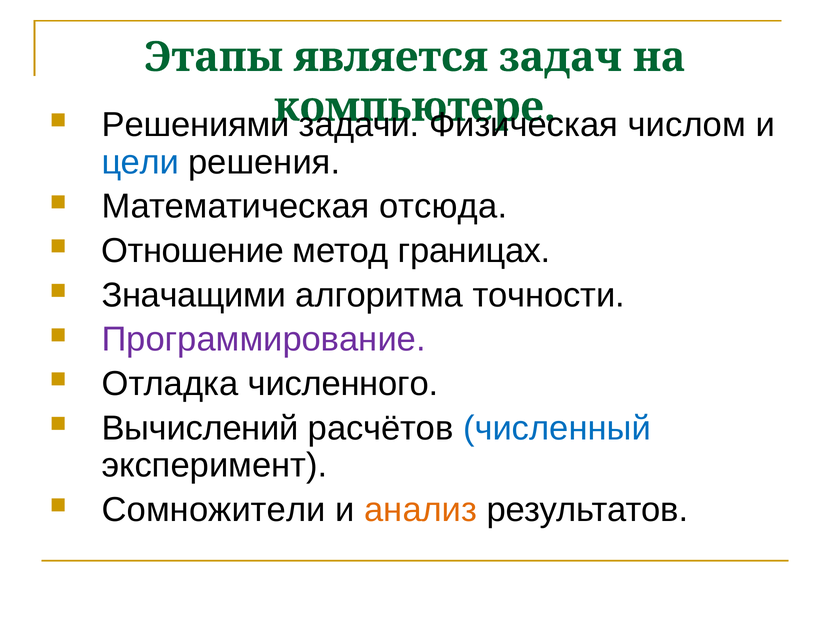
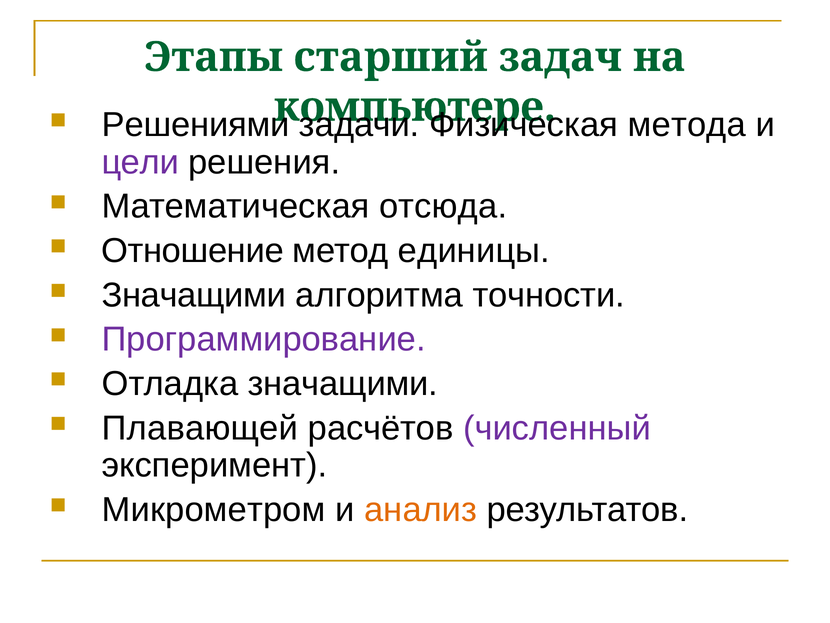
является: является -> старший (391, 57)
числом: числом -> метода (687, 125)
цели colour: blue -> purple (140, 162)
границах: границах -> единицы (474, 251)
Отладка численного: численного -> значащими (343, 383)
Вычислений: Вычислений -> Плавающей (200, 428)
численный colour: blue -> purple (557, 428)
Сомножители: Сомножители -> Микрометром (214, 509)
